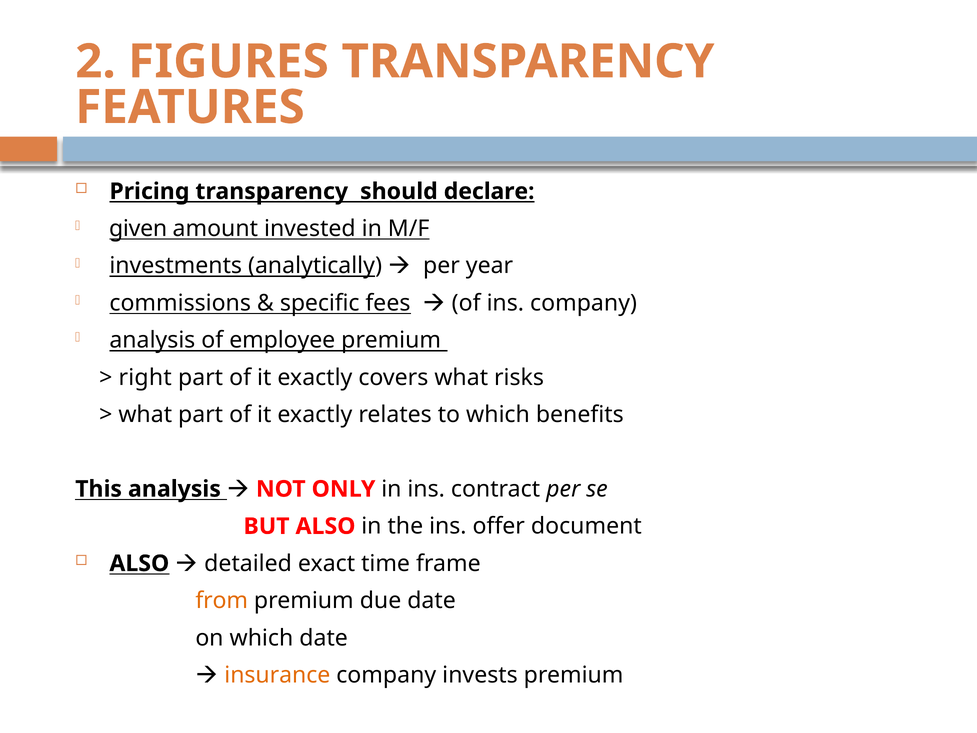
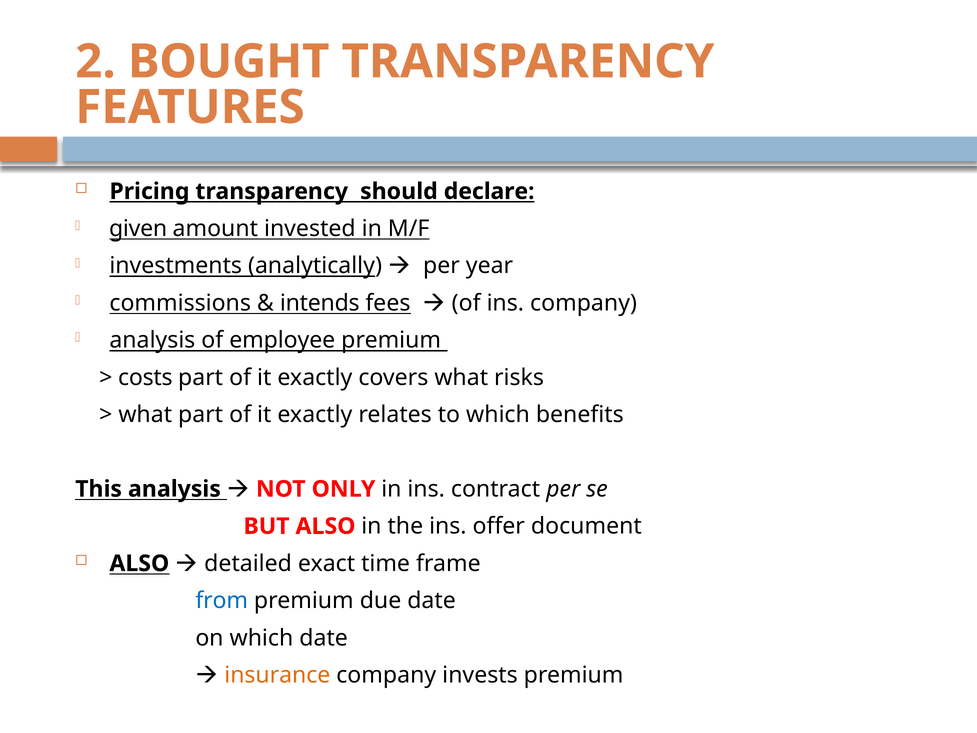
FIGURES: FIGURES -> BOUGHT (229, 62)
specific: specific -> intends (320, 303)
right: right -> costs (145, 377)
from colour: orange -> blue (222, 600)
